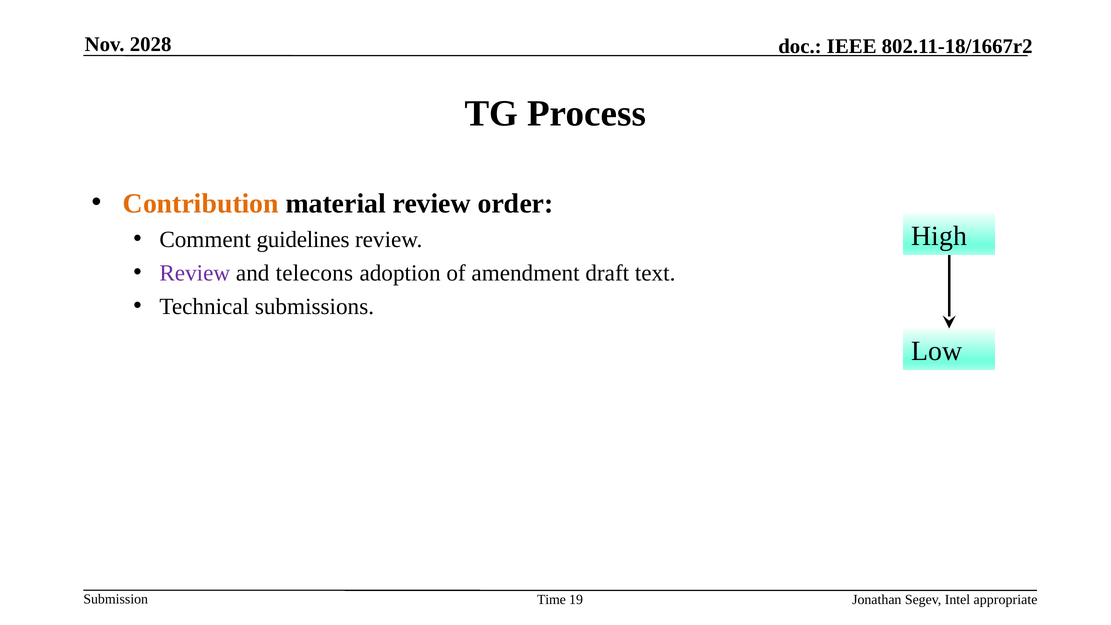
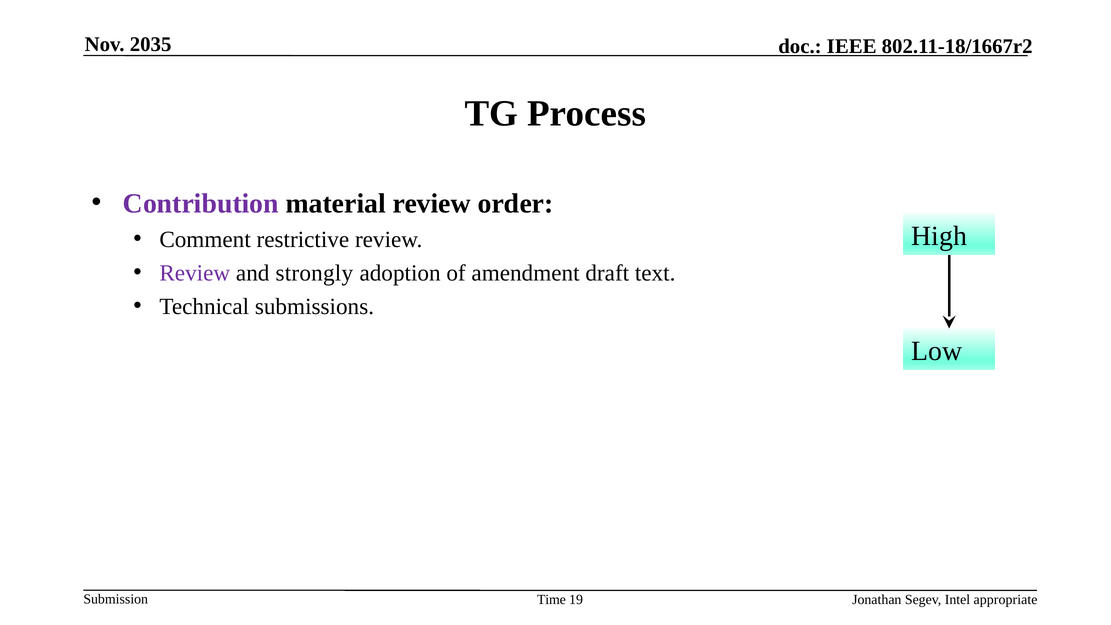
2028: 2028 -> 2035 (151, 44)
Contribution colour: orange -> purple (201, 203)
guidelines: guidelines -> restrictive (303, 239)
telecons: telecons -> strongly (314, 273)
